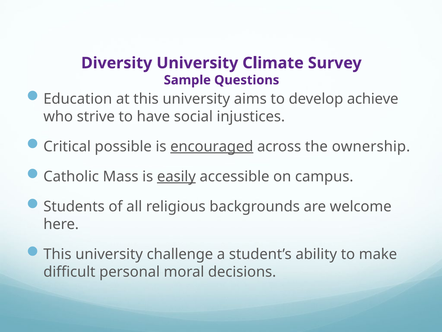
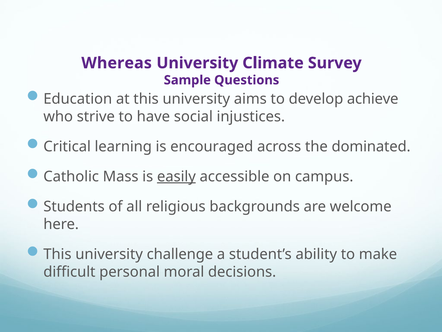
Diversity: Diversity -> Whereas (117, 63)
possible: possible -> learning (123, 146)
encouraged underline: present -> none (212, 146)
ownership: ownership -> dominated (371, 146)
